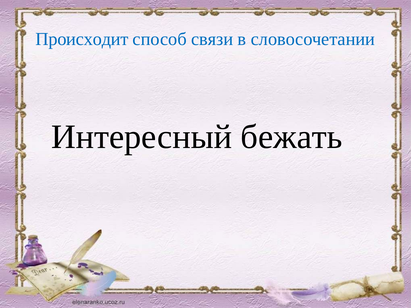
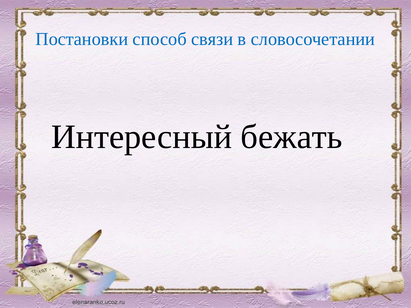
Происходит: Происходит -> Постановки (82, 39)
